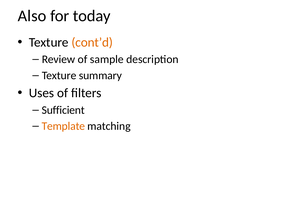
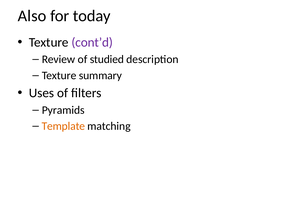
cont’d colour: orange -> purple (92, 42)
sample: sample -> studied (107, 59)
Sufficient: Sufficient -> Pyramids (63, 110)
